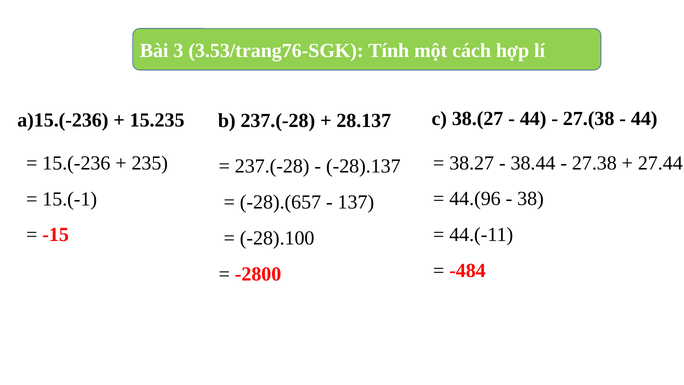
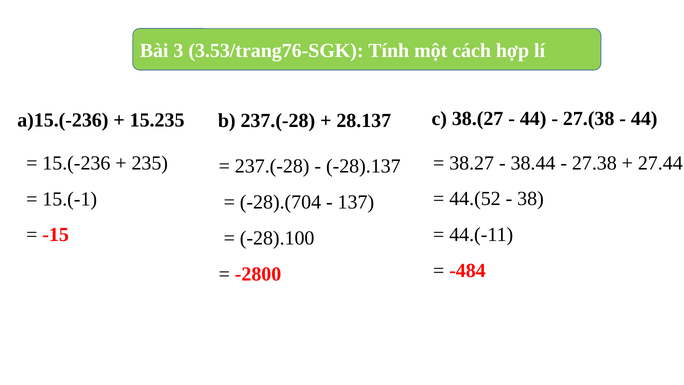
44.(96: 44.(96 -> 44.(52 (475, 199)
-28).(657: -28).(657 -> -28).(704 (280, 202)
